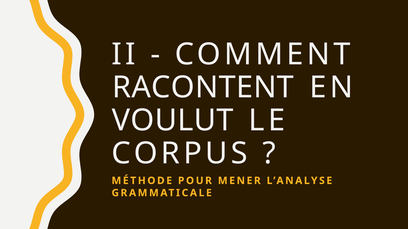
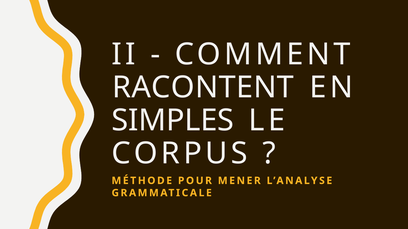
VOULUT: VOULUT -> SIMPLES (173, 121)
